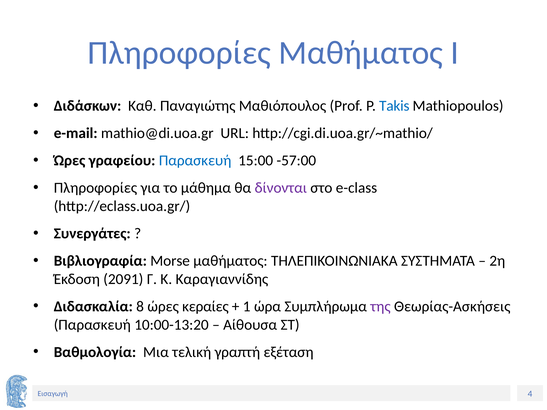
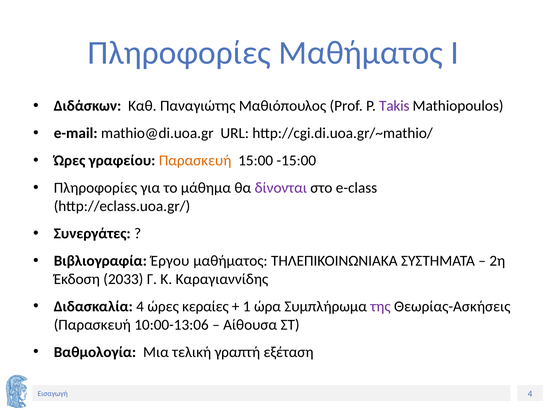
Takis colour: blue -> purple (394, 106)
Παρασκευή colour: blue -> orange (195, 161)
-57:00: -57:00 -> -15:00 (296, 161)
Morse: Morse -> Έργου (170, 261)
2091: 2091 -> 2033 (123, 279)
Διδασκαλία 8: 8 -> 4 (140, 307)
10:00-13:20: 10:00-13:20 -> 10:00-13:06 (171, 325)
